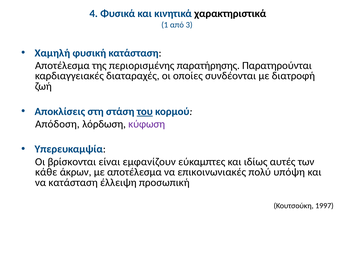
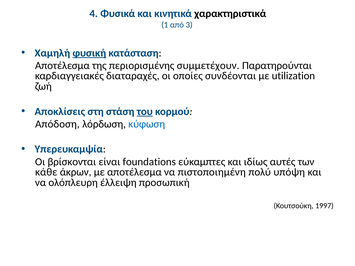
φυσική underline: none -> present (89, 53)
παρατήρησης: παρατήρησης -> συμμετέχουν (208, 66)
διατροφή: διατροφή -> utilization (293, 76)
κύφωση colour: purple -> blue (147, 124)
εμφανίζουν: εμφανίζουν -> foundations (149, 162)
επικοινωνιακές: επικοινωνιακές -> πιστοποιημένη (212, 172)
να κατάσταση: κατάσταση -> ολόπλευρη (73, 183)
